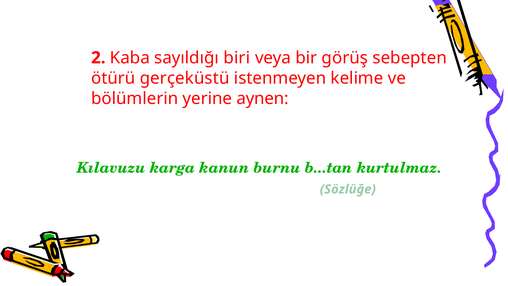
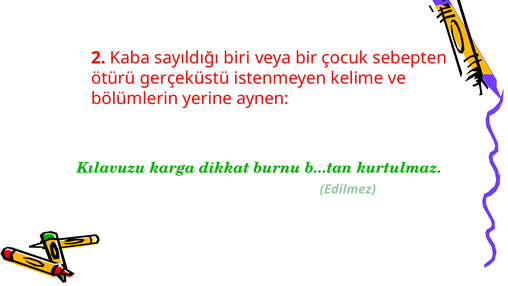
görüş: görüş -> çocuk (345, 58)
kanun: kanun -> dikkat (224, 168)
Sözlüğe: Sözlüğe -> Edilmez (348, 189)
